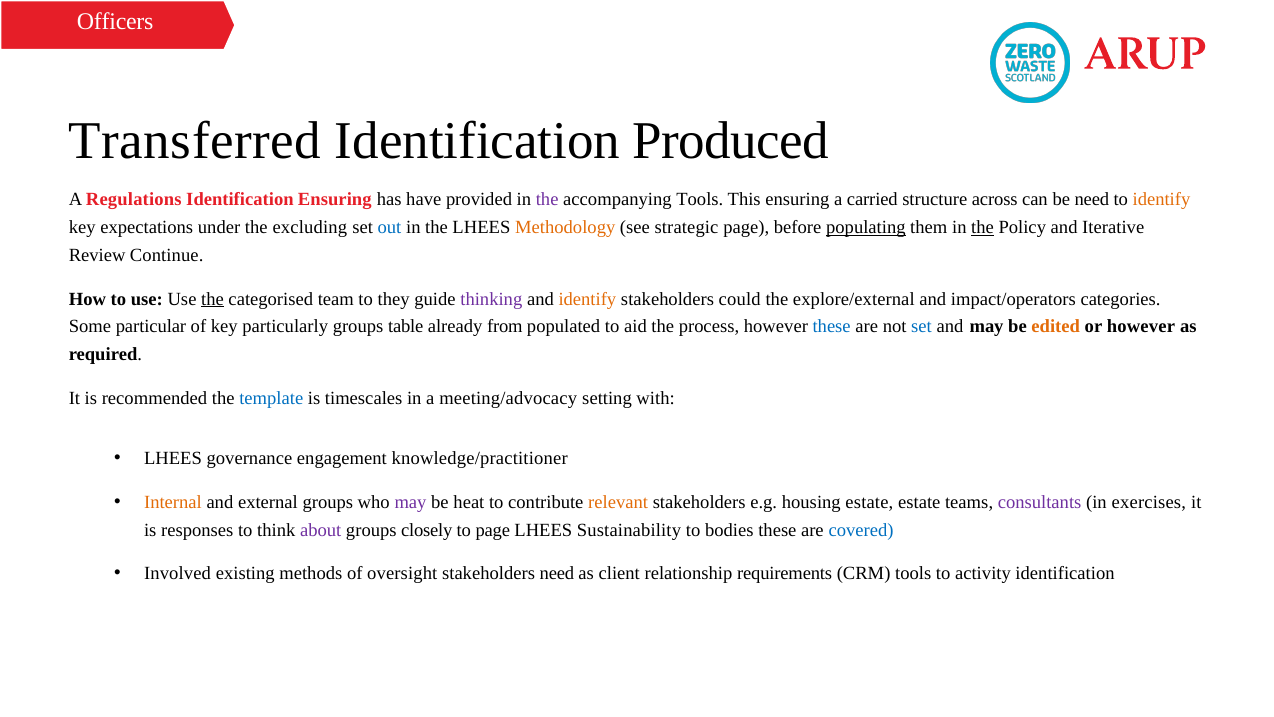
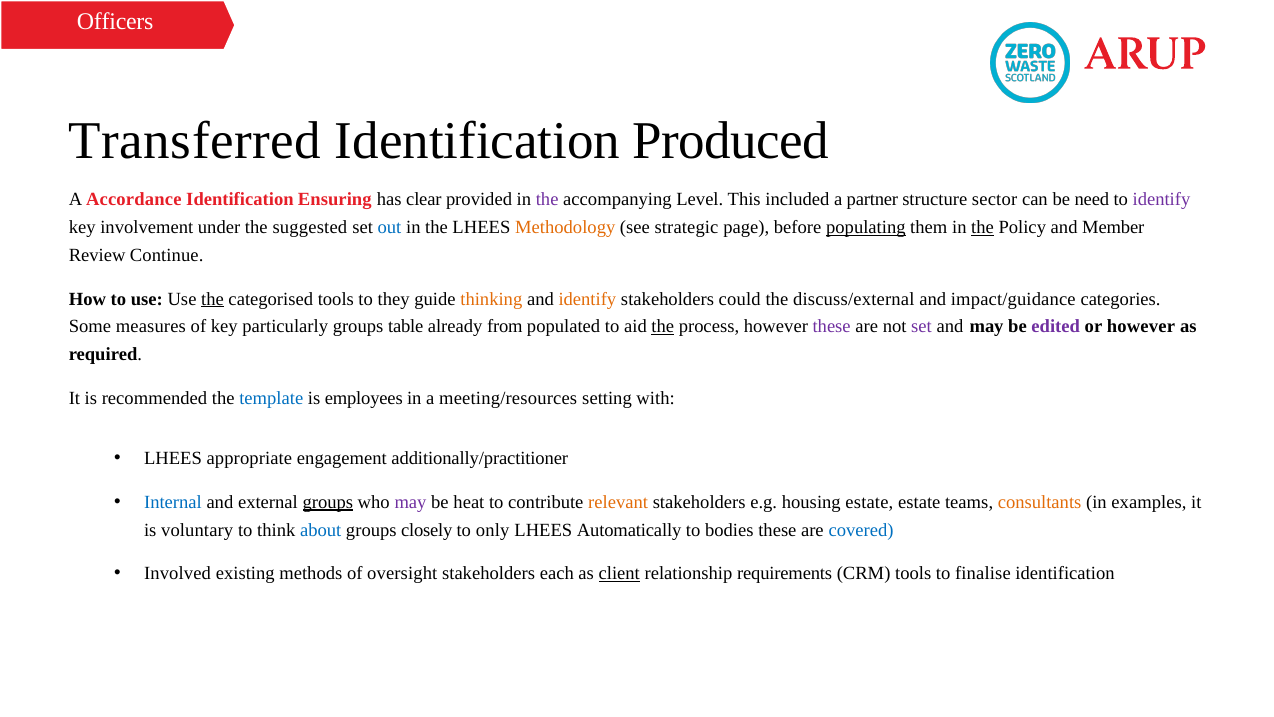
Regulations: Regulations -> Accordance (134, 199)
have: have -> clear (424, 199)
accompanying Tools: Tools -> Level (700, 199)
This ensuring: ensuring -> included (797, 199)
carried: carried -> partner (872, 199)
across: across -> sector (995, 199)
identify colour: orange -> purple (1161, 199)
expectations: expectations -> involvement (147, 227)
excluding: excluding -> suggested (310, 227)
Iterative: Iterative -> Member (1113, 227)
categorised team: team -> tools (336, 299)
thinking colour: purple -> orange (491, 299)
explore/external: explore/external -> discuss/external (854, 299)
impact/operators: impact/operators -> impact/guidance (1013, 299)
particular: particular -> measures (151, 327)
the underline: none -> present (663, 327)
these colour: blue -> purple (832, 327)
set colour: blue -> purple (921, 327)
edited colour: orange -> purple (1056, 327)
timescales: timescales -> employees (364, 398)
meeting/advocacy: meeting/advocacy -> meeting/resources (508, 398)
governance: governance -> appropriate (249, 458)
knowledge/practitioner: knowledge/practitioner -> additionally/practitioner (480, 458)
Internal colour: orange -> blue (173, 502)
groups underline: none -> present (328, 502)
consultants colour: purple -> orange (1040, 502)
exercises: exercises -> examples (1149, 502)
responses: responses -> voluntary (197, 530)
about colour: purple -> blue (321, 530)
to page: page -> only (493, 530)
Sustainability: Sustainability -> Automatically (629, 530)
stakeholders need: need -> each (557, 573)
client underline: none -> present (619, 573)
activity: activity -> finalise (983, 573)
